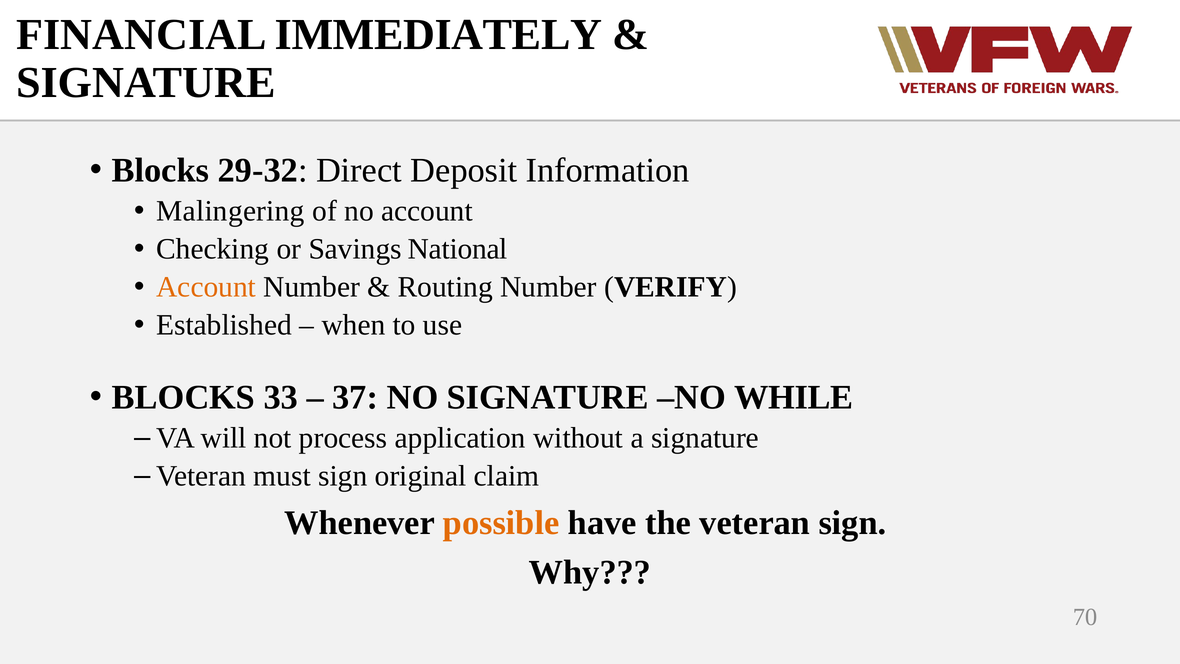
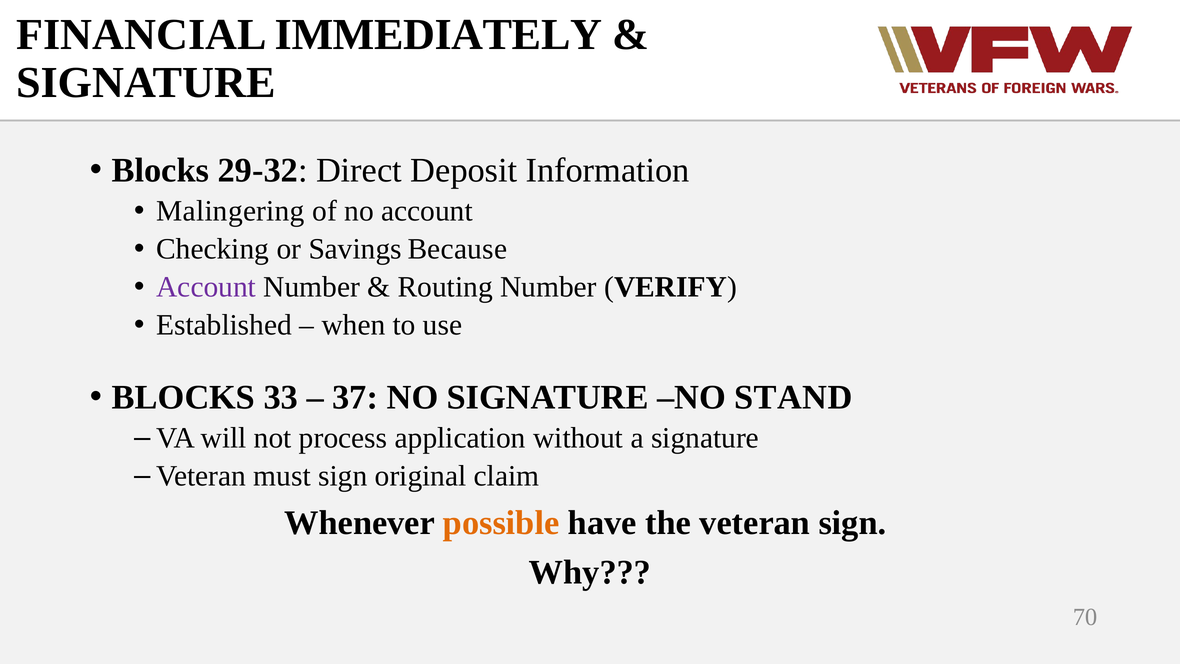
National: National -> Because (457, 249)
Account colour: orange -> purple (206, 287)
WHILE: WHILE -> STAND (793, 397)
